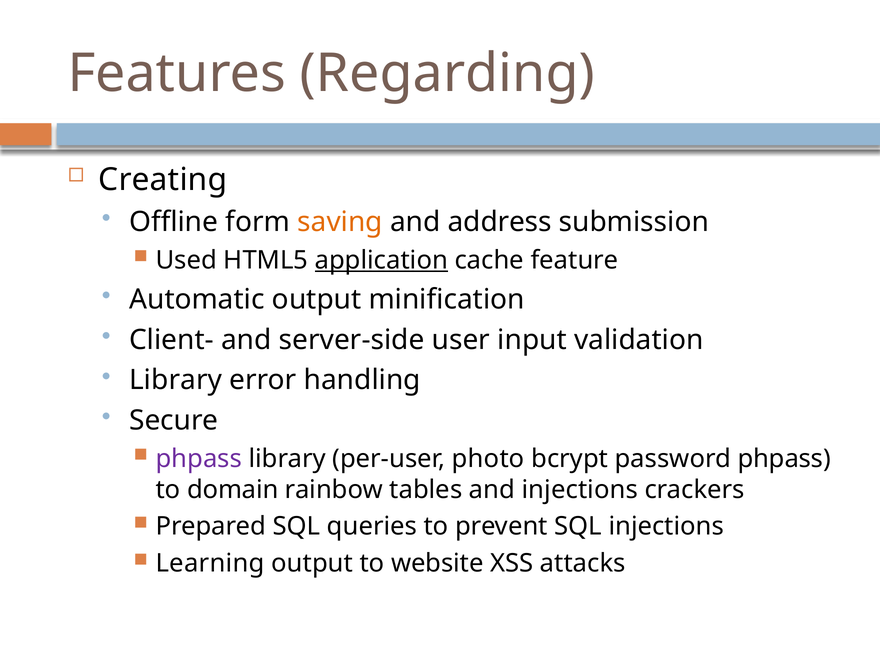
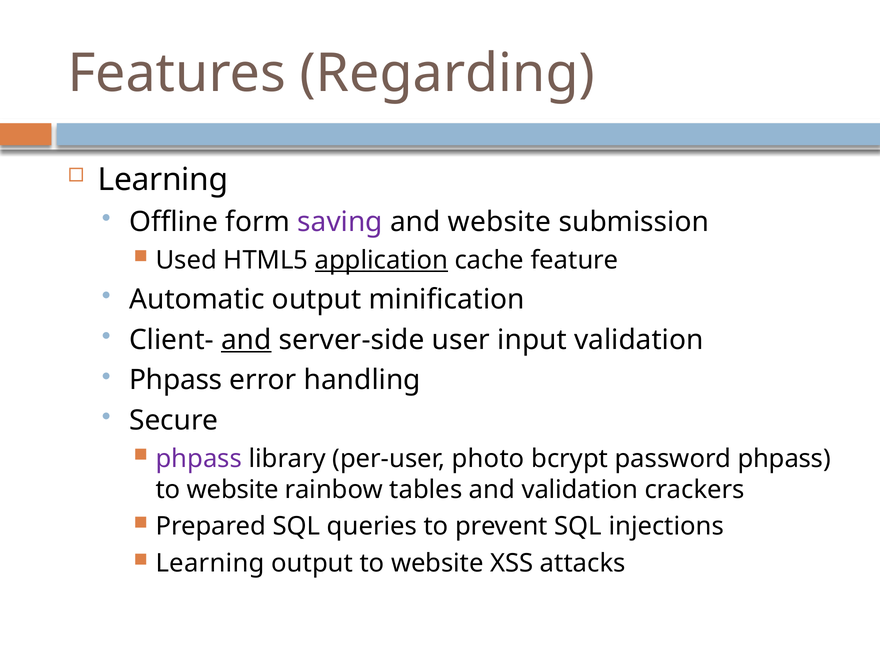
Creating: Creating -> Learning (163, 180)
saving colour: orange -> purple (340, 222)
and address: address -> website (499, 222)
and underline: none -> present (246, 340)
Library: Library -> Phpass (176, 380)
domain: domain -> website (233, 490)
and injections: injections -> validation (580, 490)
